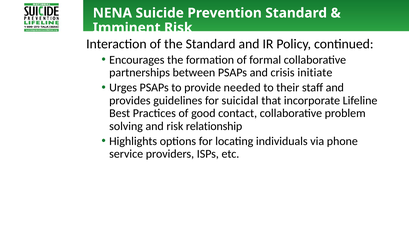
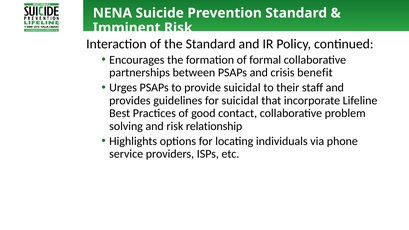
initiate: initiate -> benefit (315, 73)
provide needed: needed -> suicidal (242, 88)
